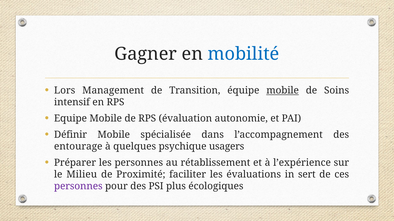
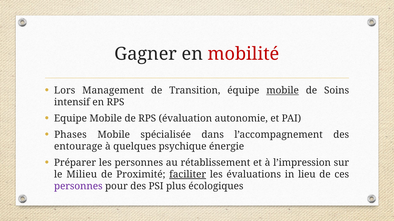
mobilité colour: blue -> red (244, 54)
Définir: Définir -> Phases (70, 135)
usagers: usagers -> énergie (227, 147)
l’expérience: l’expérience -> l’impression (302, 163)
faciliter underline: none -> present (188, 175)
sert: sert -> lieu (307, 175)
